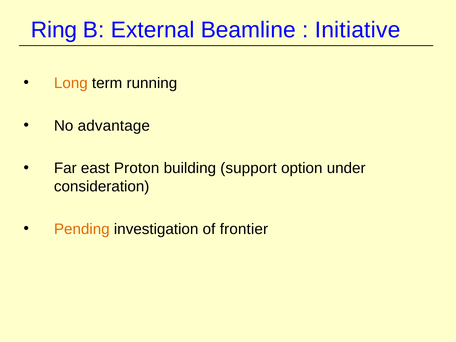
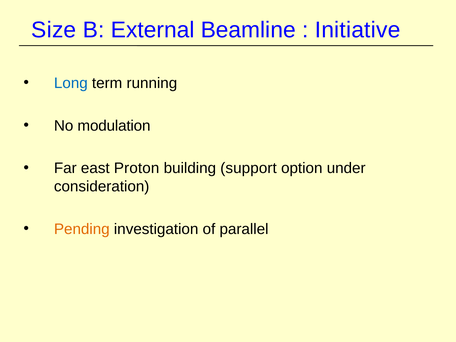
Ring: Ring -> Size (54, 30)
Long colour: orange -> blue (71, 83)
advantage: advantage -> modulation (114, 126)
frontier: frontier -> parallel (244, 229)
